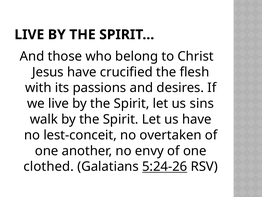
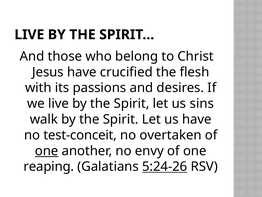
lest-conceit: lest-conceit -> test-conceit (80, 135)
one underline: none -> present (47, 151)
clothed: clothed -> reaping (49, 166)
